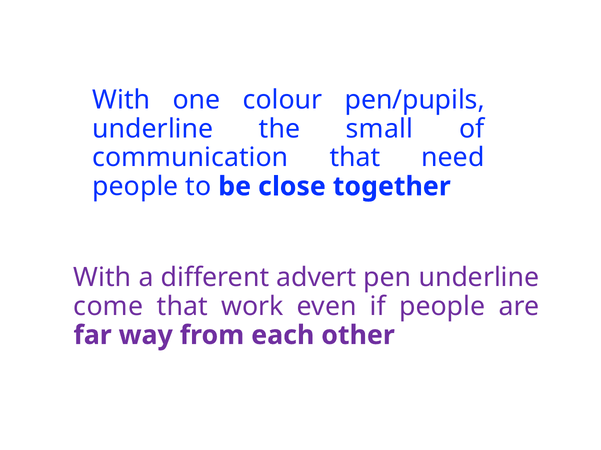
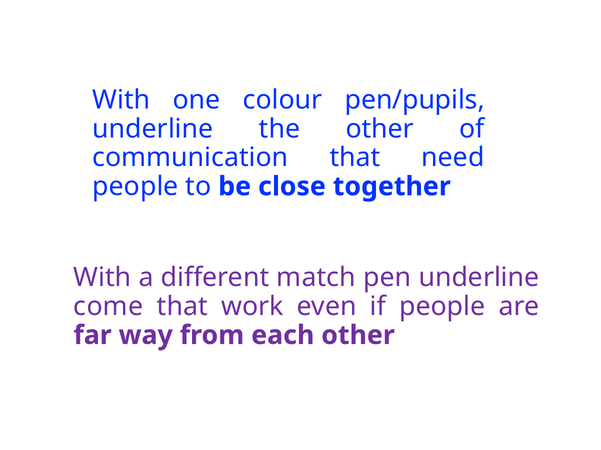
the small: small -> other (380, 129)
advert: advert -> match (316, 278)
